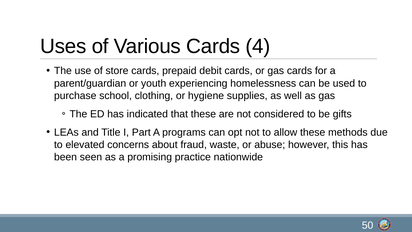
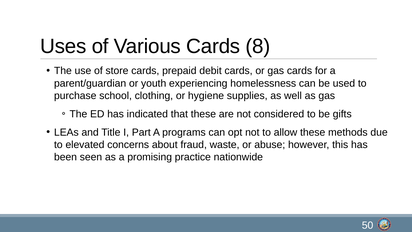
4: 4 -> 8 (258, 46)
